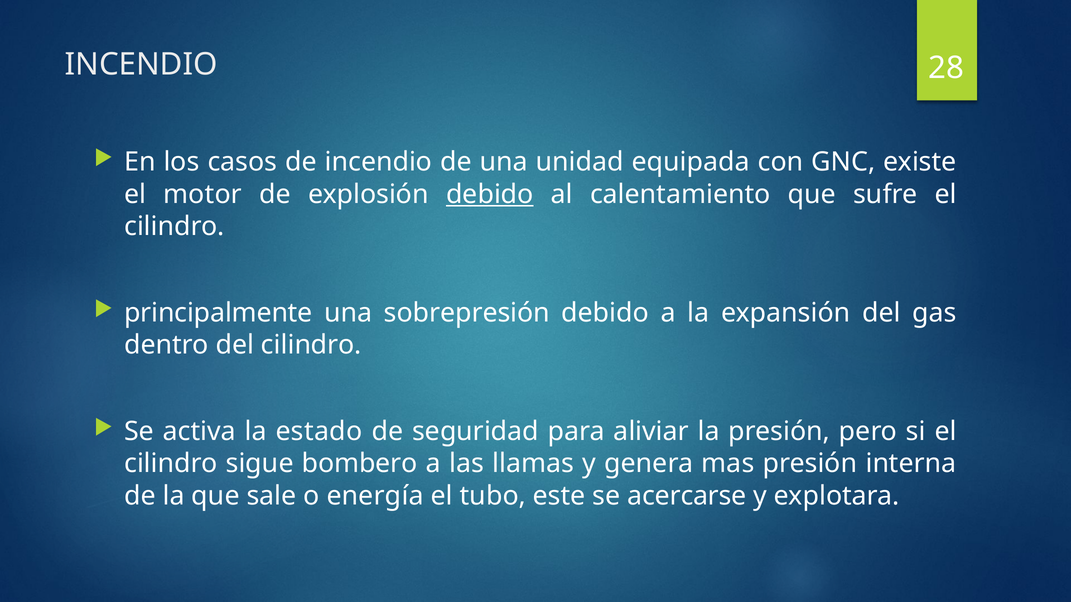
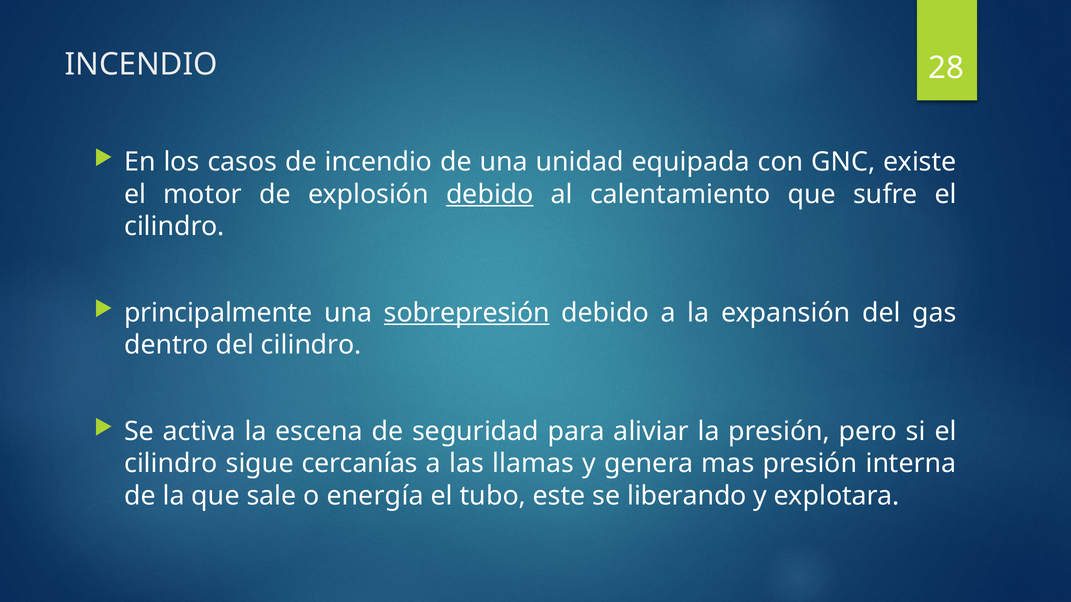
sobrepresión underline: none -> present (467, 313)
estado: estado -> escena (319, 432)
bombero: bombero -> cercanías (360, 464)
acercarse: acercarse -> liberando (687, 496)
